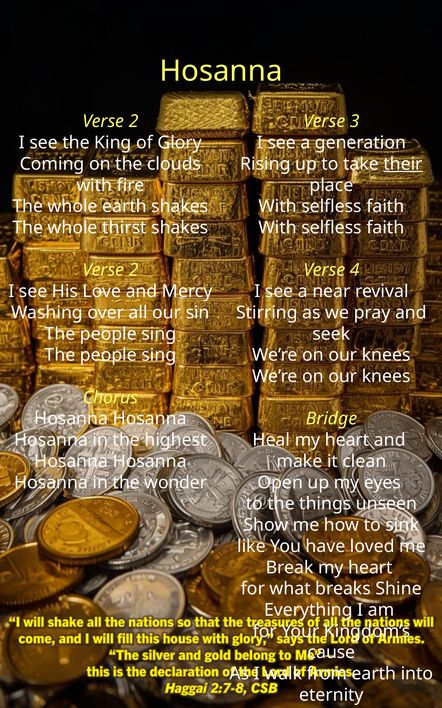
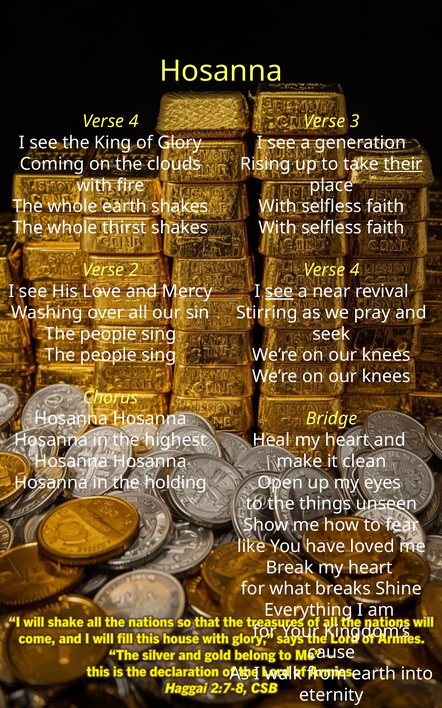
2: 2 -> 4 (134, 121)
see underline: none -> present (279, 291)
wonder: wonder -> holding (176, 482)
sink: sink -> fear (402, 524)
